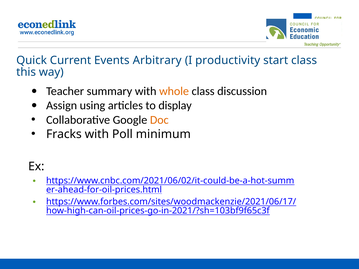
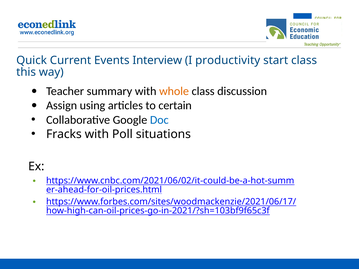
Arbitrary: Arbitrary -> Interview (157, 60)
display: display -> certain (175, 106)
Doc colour: orange -> blue (159, 120)
minimum: minimum -> situations (163, 134)
